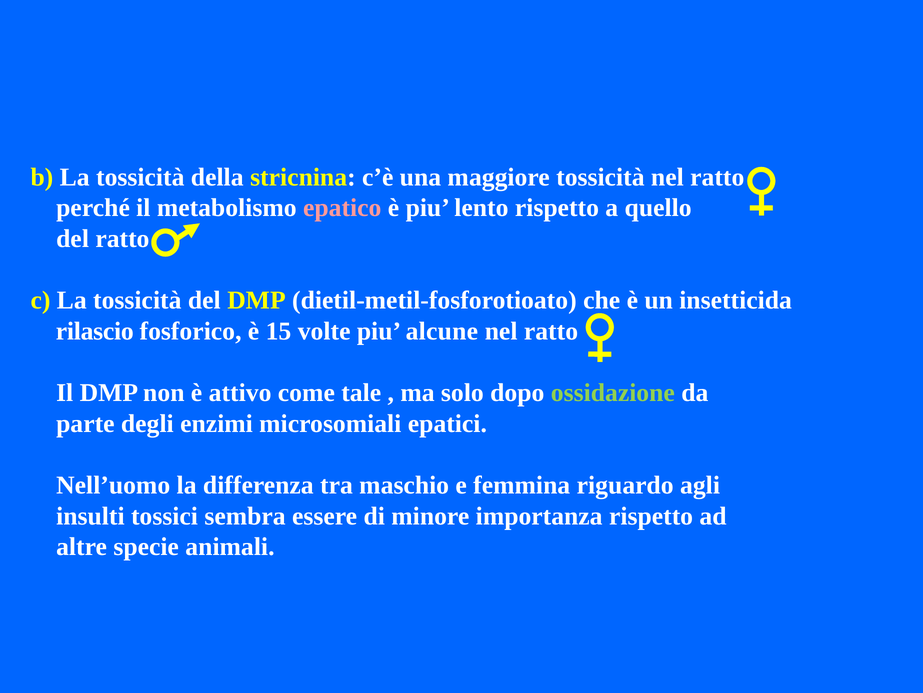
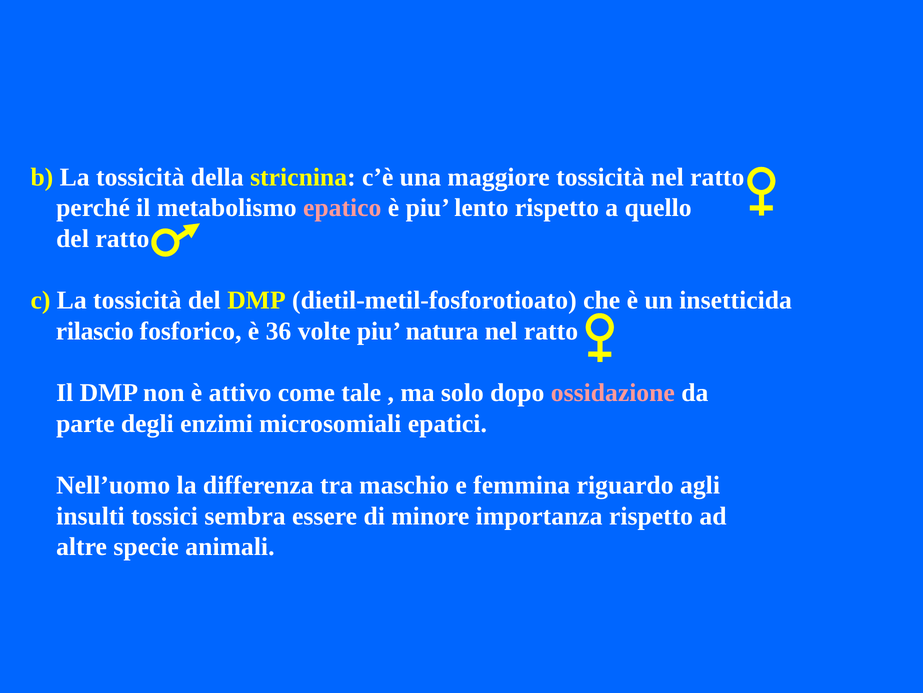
15: 15 -> 36 (278, 331)
alcune: alcune -> natura (442, 331)
ossidazione colour: light green -> pink (613, 392)
